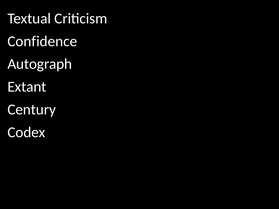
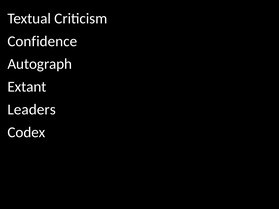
Century: Century -> Leaders (32, 110)
